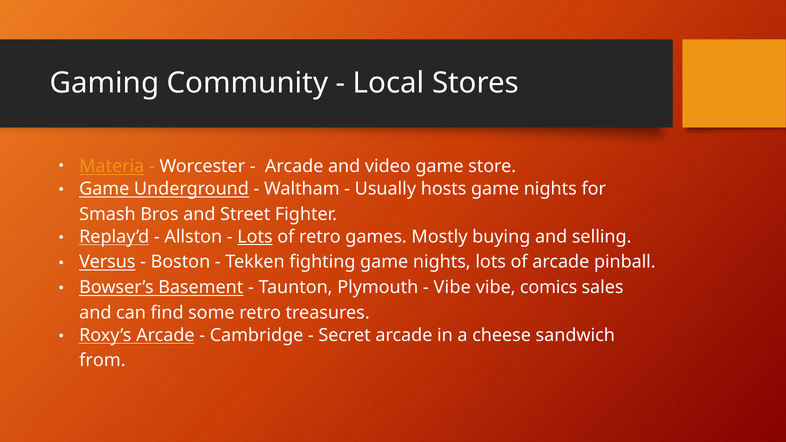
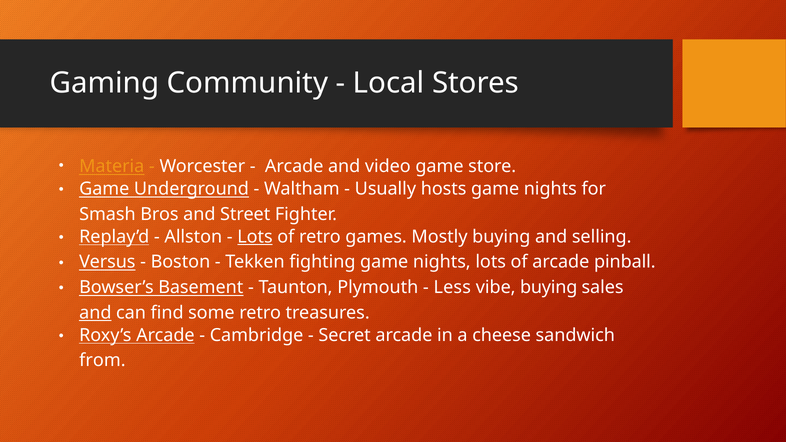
Vibe: Vibe -> Less (452, 287)
vibe comics: comics -> buying (549, 287)
and underline: none -> present (95, 313)
